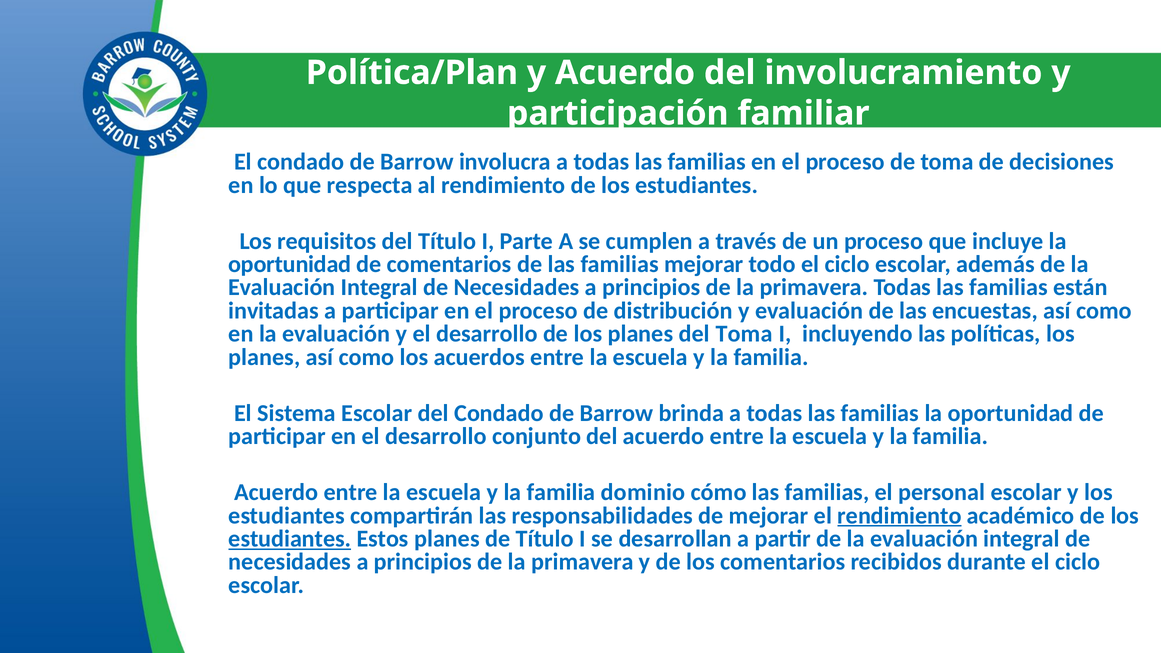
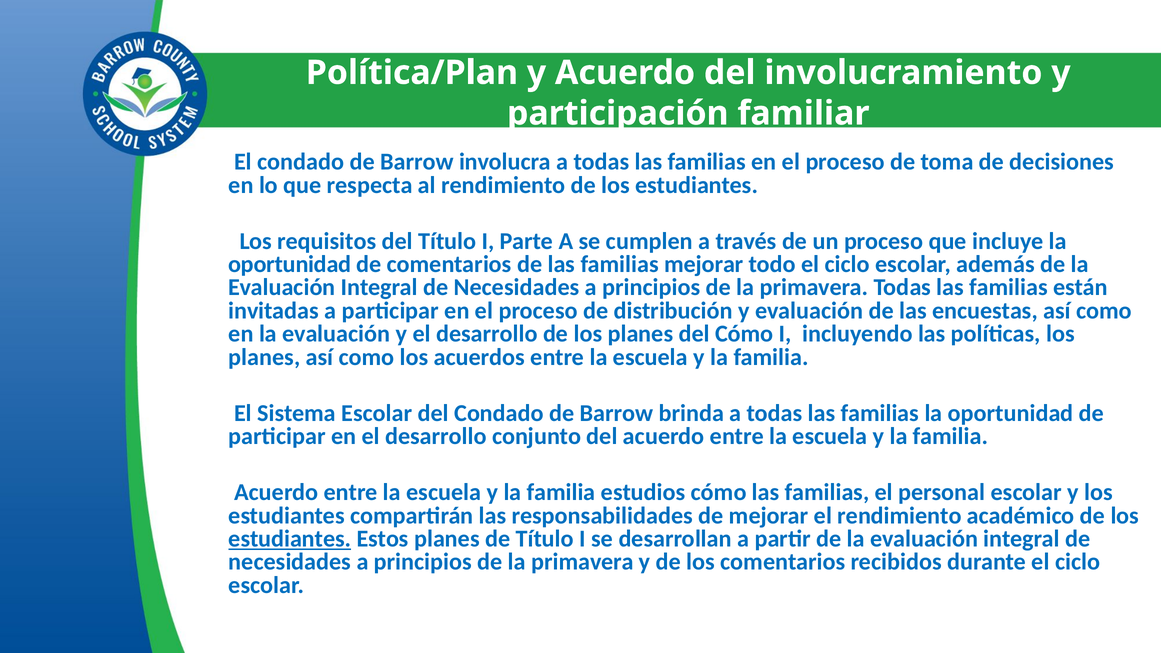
del Toma: Toma -> Cómo (744, 334)
dominio: dominio -> estudios (643, 492)
rendimiento underline: present -> none (899, 516)
